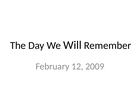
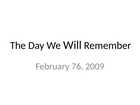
12: 12 -> 76 (77, 66)
